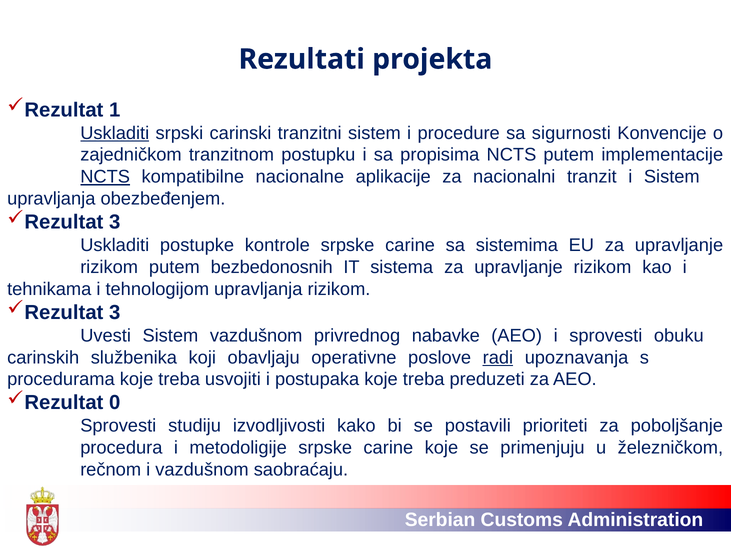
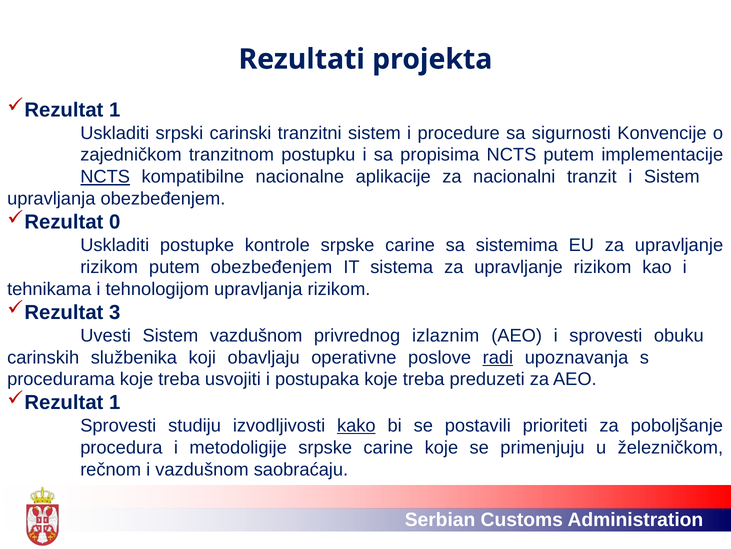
Uskladiti underline: present -> none (115, 133)
3: 3 -> 0 (115, 222)
putem bezbedonosnih: bezbedonosnih -> obezbeđenjem (272, 267)
nabavke: nabavke -> izlaznim (446, 335)
0: 0 -> 1 (115, 402)
kako underline: none -> present (356, 425)
